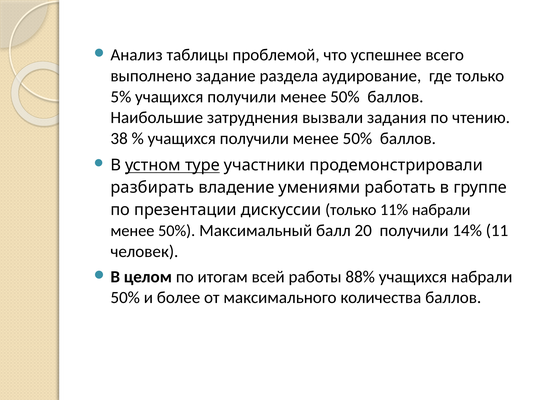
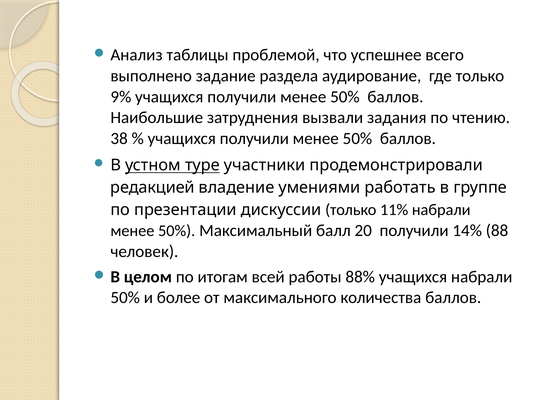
5%: 5% -> 9% (121, 97)
разбирать: разбирать -> редакцией (152, 188)
11: 11 -> 88 (497, 231)
